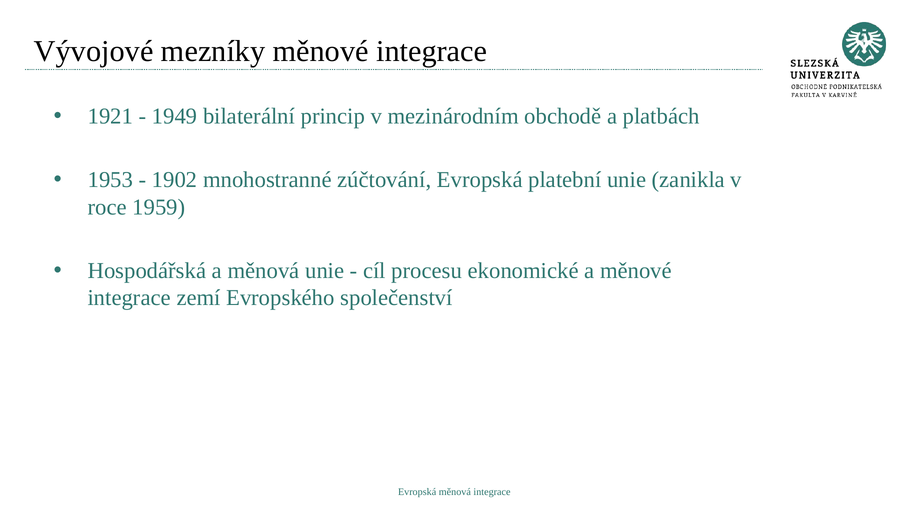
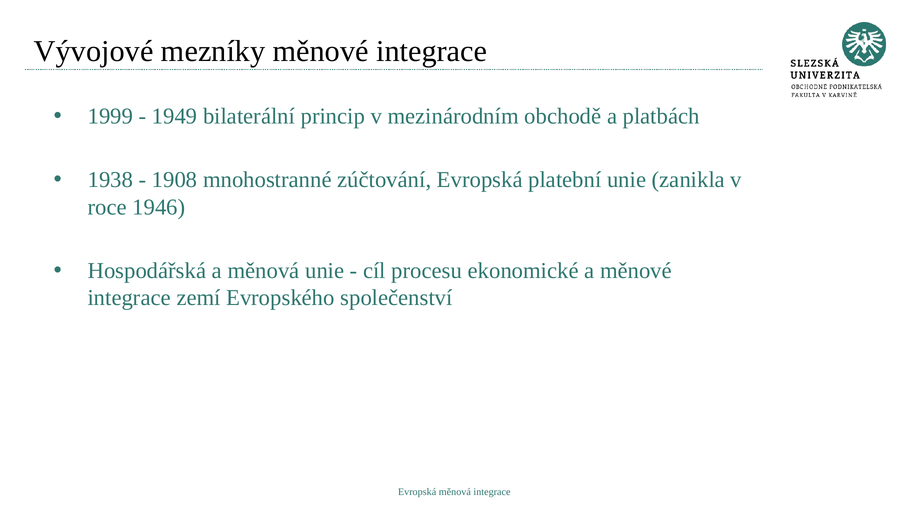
1921: 1921 -> 1999 (110, 116)
1953: 1953 -> 1938 (110, 180)
1902: 1902 -> 1908 (175, 180)
1959: 1959 -> 1946 (159, 207)
